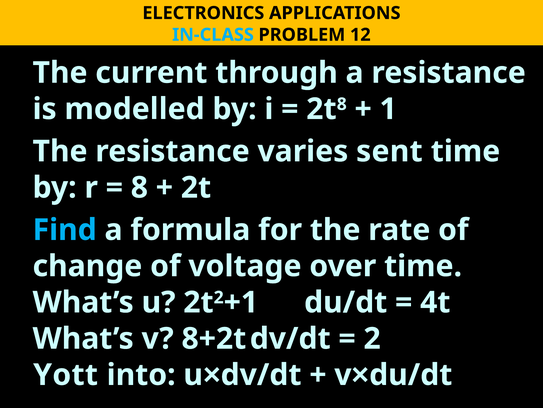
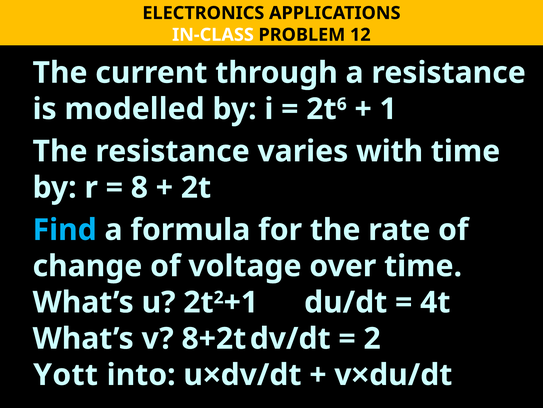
IN-CLASS colour: light blue -> white (213, 35)
2t 8: 8 -> 6 (342, 104)
sent: sent -> with (390, 151)
